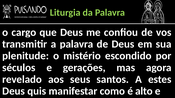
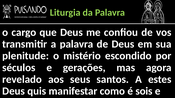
alto: alto -> sois (144, 91)
